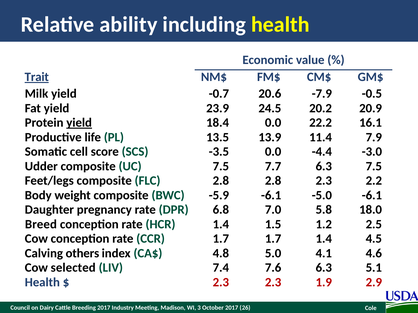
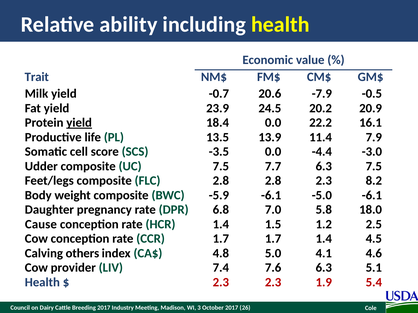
Trait underline: present -> none (37, 77)
2.2: 2.2 -> 8.2 (374, 181)
Breed: Breed -> Cause (41, 225)
selected: selected -> provider (73, 268)
2.9: 2.9 -> 5.4 (374, 283)
